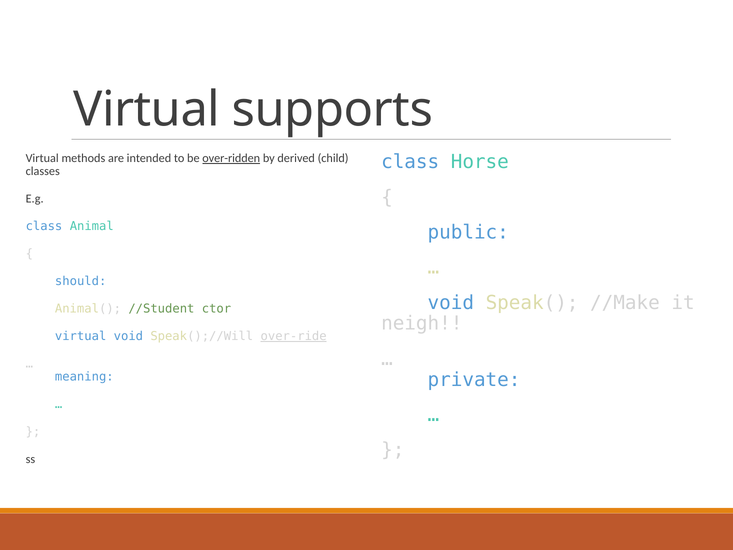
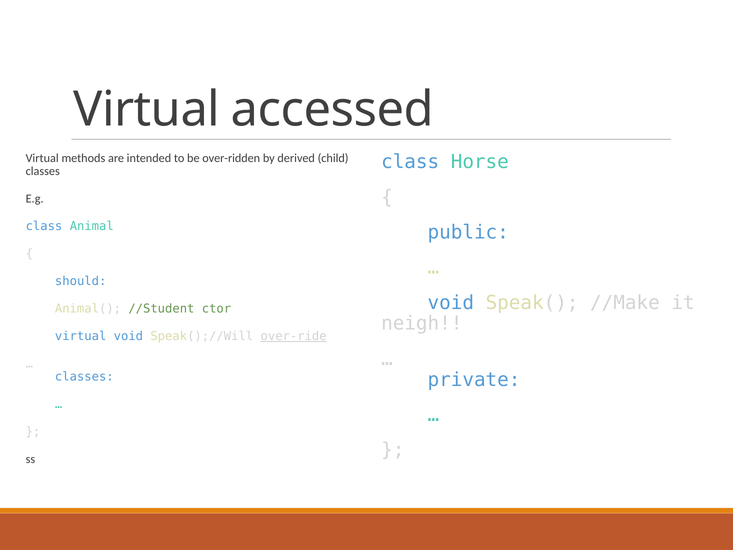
supports: supports -> accessed (332, 109)
over-ridden underline: present -> none (231, 158)
meaning: meaning -> classes (84, 377)
